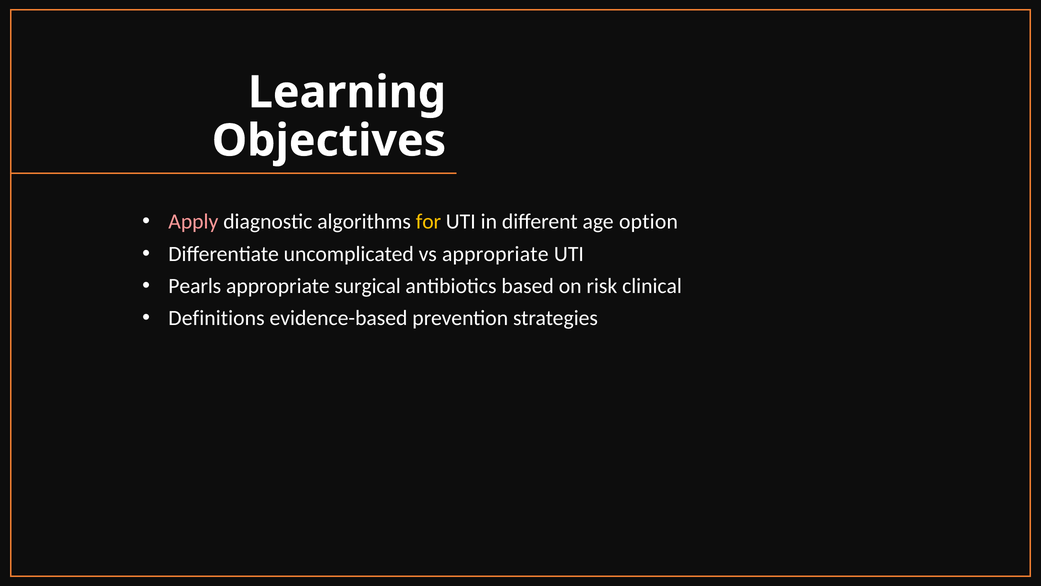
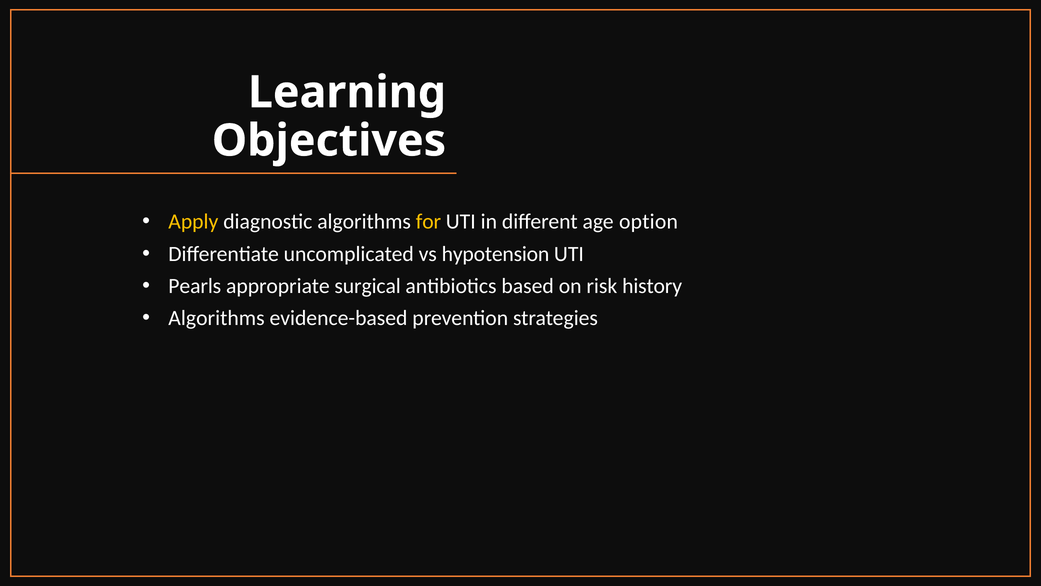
Apply colour: pink -> yellow (193, 222)
vs appropriate: appropriate -> hypotension (496, 254)
clinical: clinical -> history (652, 286)
Definitions: Definitions -> Algorithms (217, 318)
